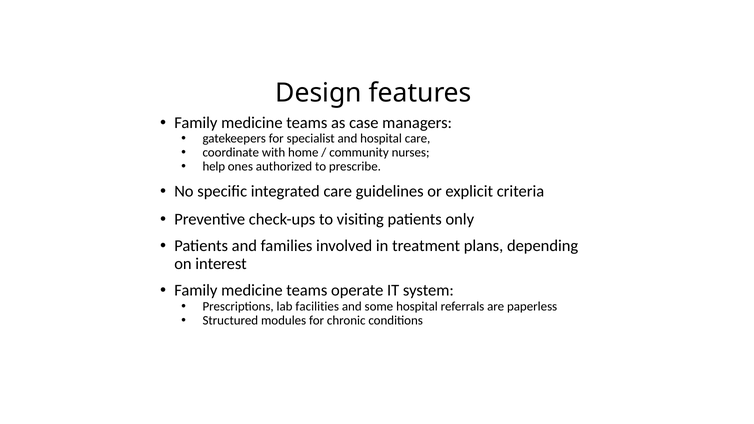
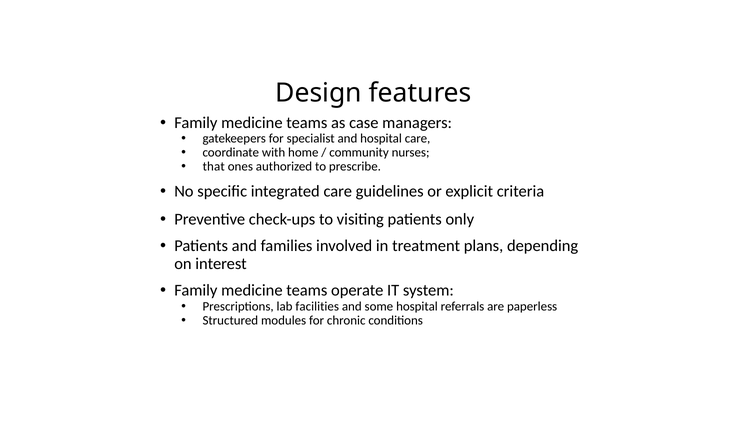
help: help -> that (214, 167)
